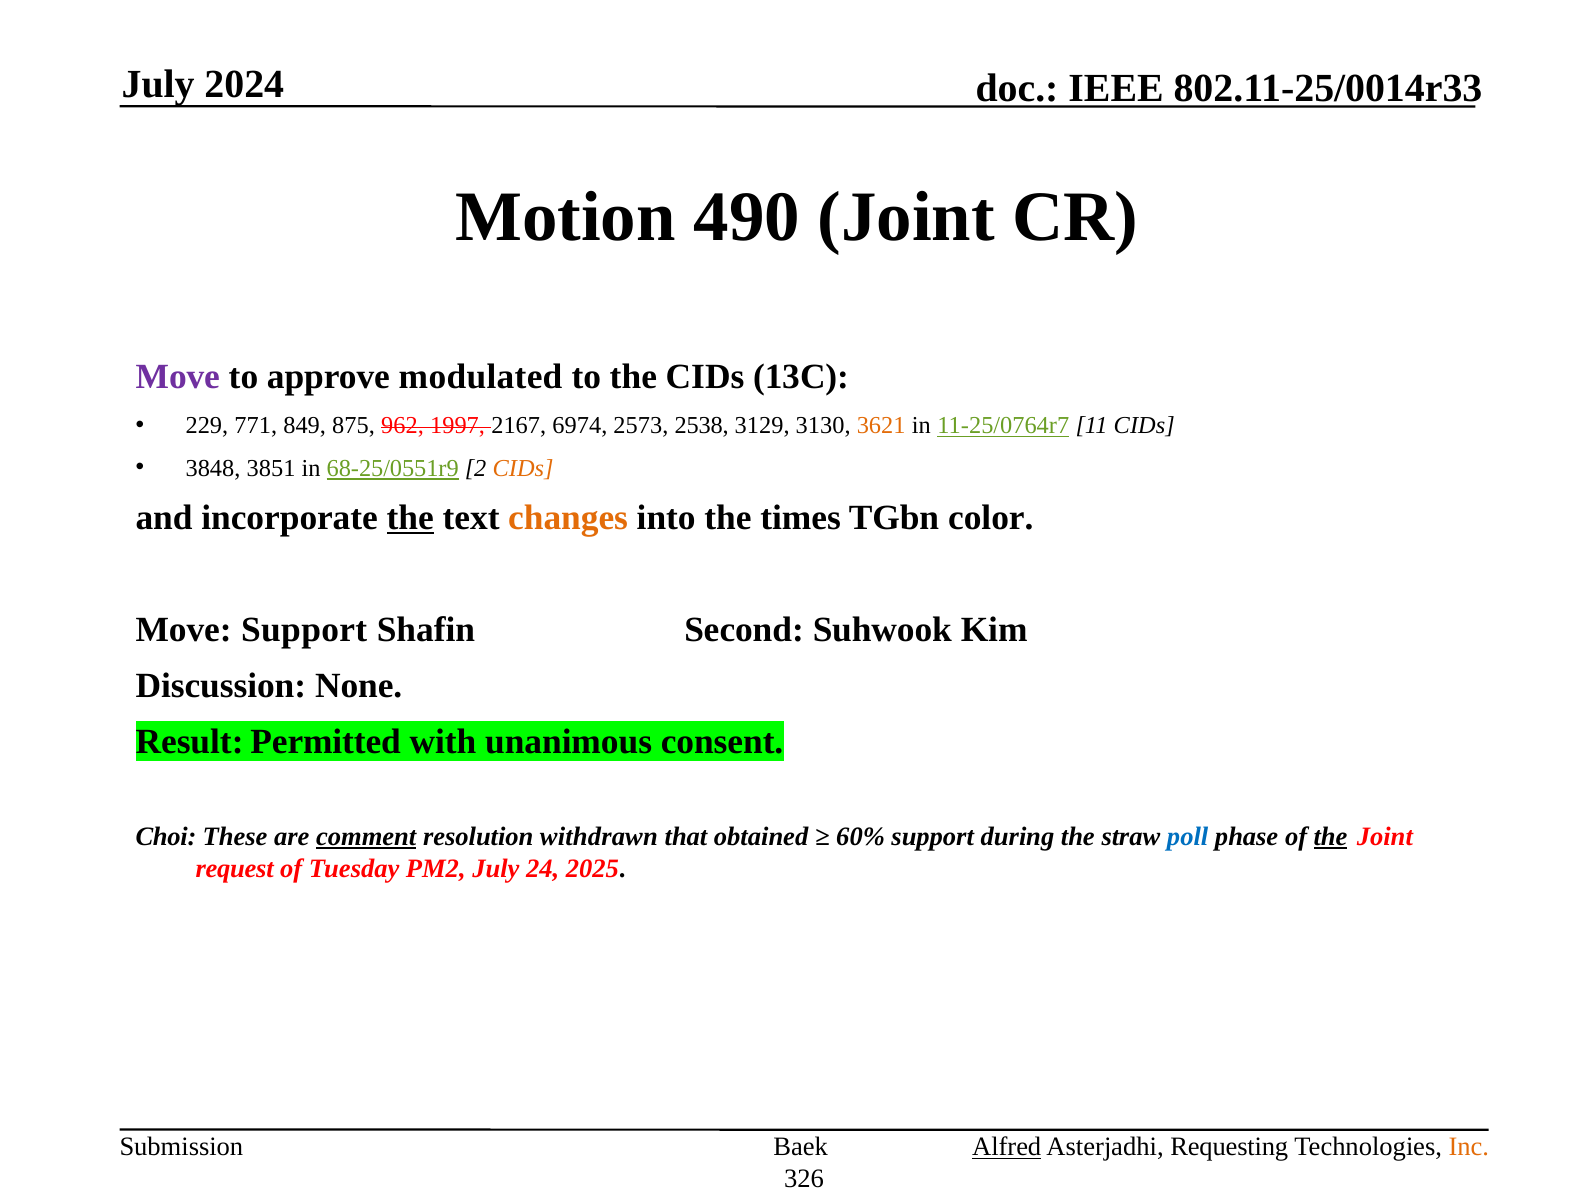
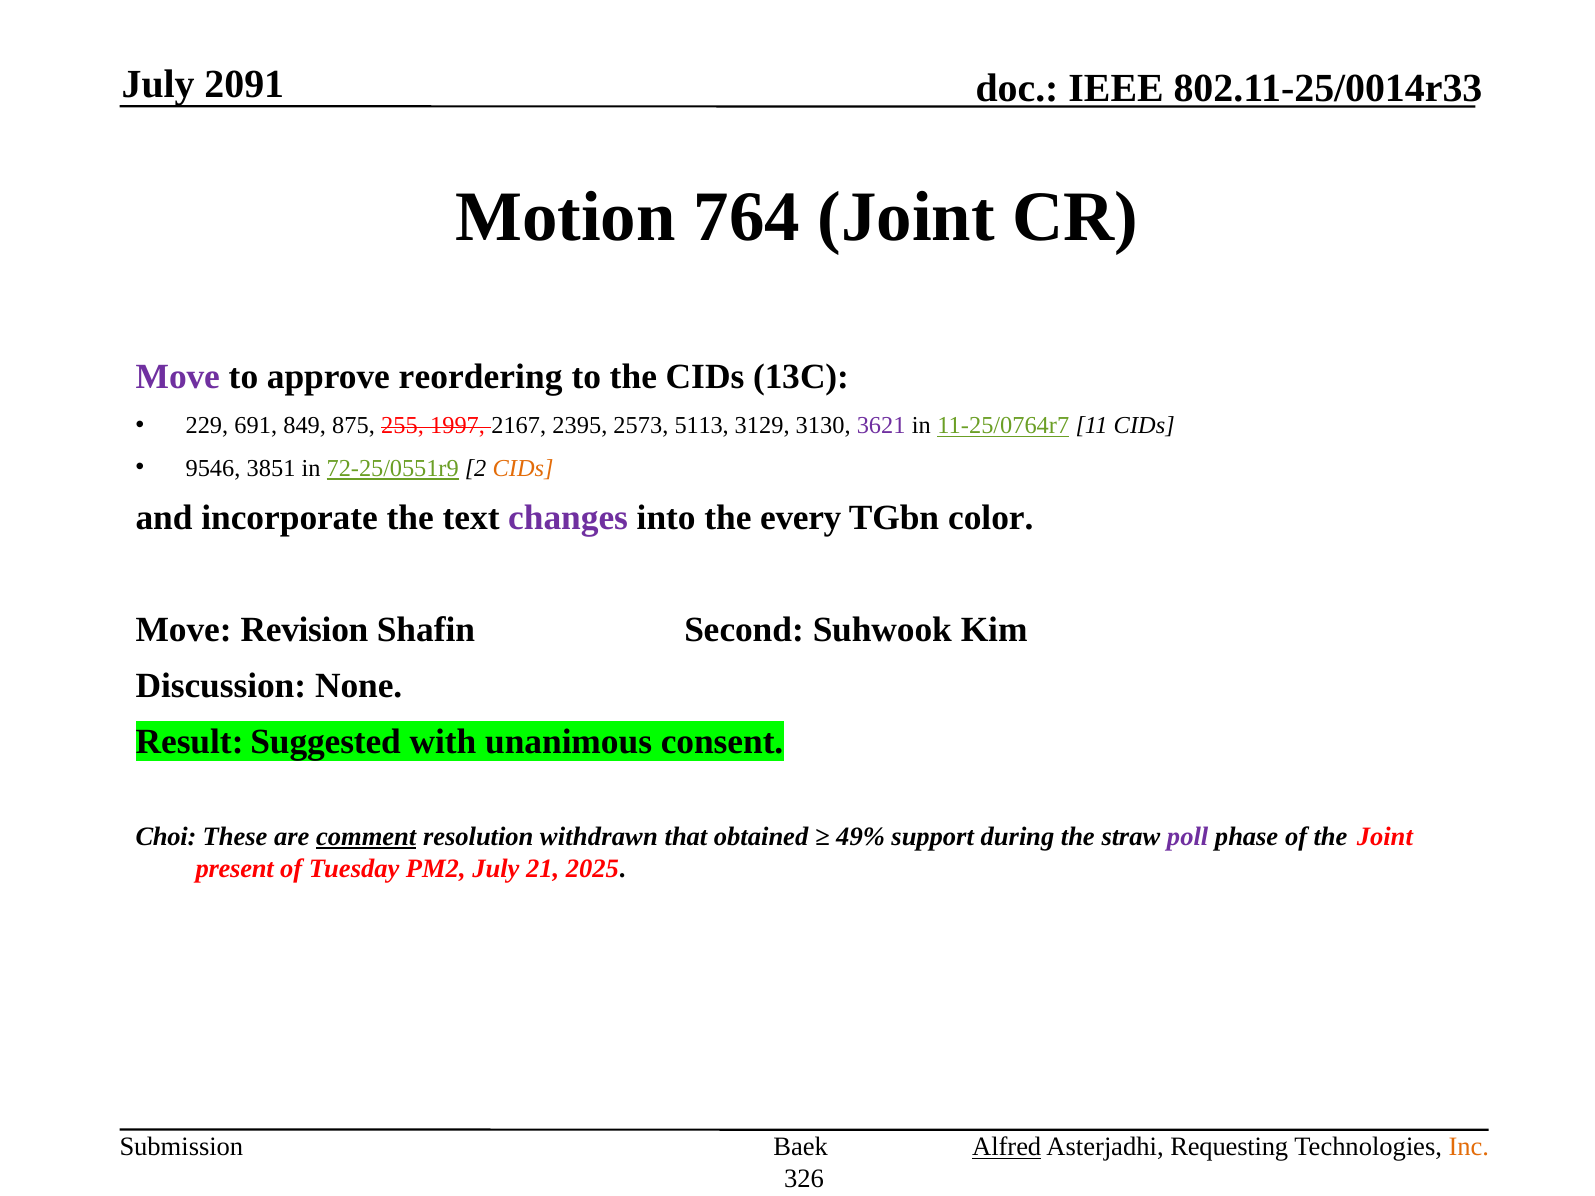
2024: 2024 -> 2091 (244, 85)
490: 490 -> 764 (747, 217)
modulated: modulated -> reordering (481, 377)
771: 771 -> 691 (256, 426)
962: 962 -> 255 (403, 426)
6974: 6974 -> 2395 (580, 426)
2538: 2538 -> 5113 (702, 426)
3621 colour: orange -> purple (881, 426)
3848: 3848 -> 9546 (213, 468)
68-25/0551r9: 68-25/0551r9 -> 72-25/0551r9 (393, 468)
the underline: present -> none (410, 518)
changes colour: orange -> purple (568, 518)
times: times -> every (801, 518)
Move Support: Support -> Revision (304, 630)
Permitted: Permitted -> Suggested (326, 742)
60%: 60% -> 49% (861, 837)
poll colour: blue -> purple (1188, 837)
the underline: present -> none (1331, 837)
request: request -> present (235, 869)
24: 24 -> 21 (543, 869)
